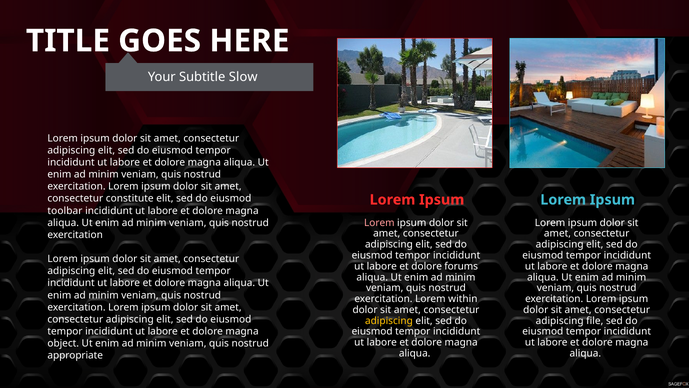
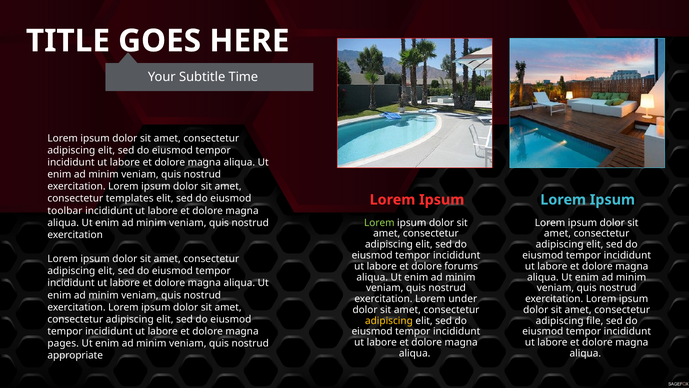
Slow: Slow -> Time (243, 77)
constitute: constitute -> templates (130, 198)
Lorem colour: pink -> light green (379, 223)
within: within -> under (463, 299)
object: object -> pages (63, 343)
